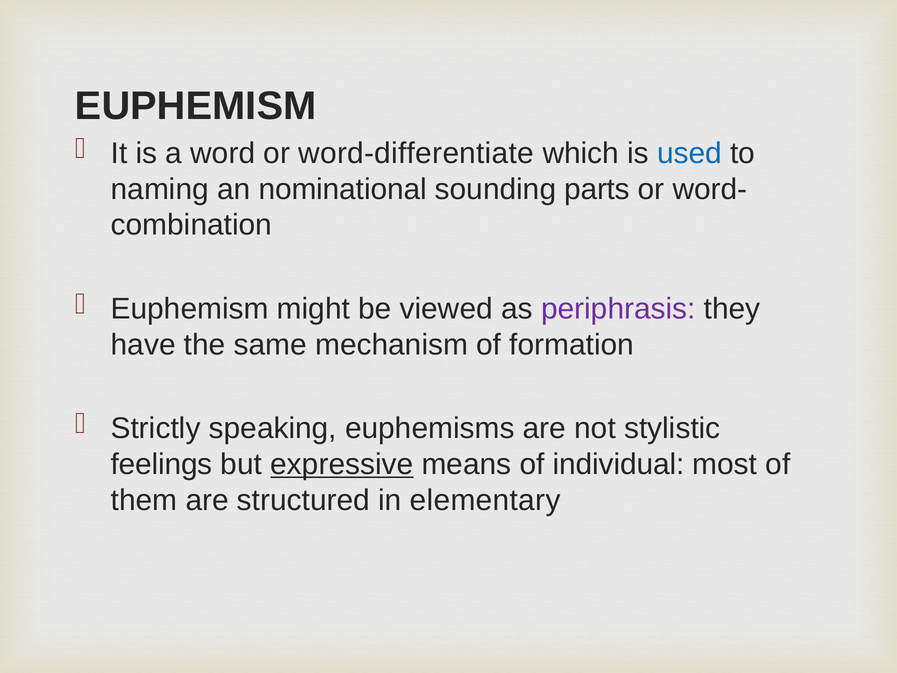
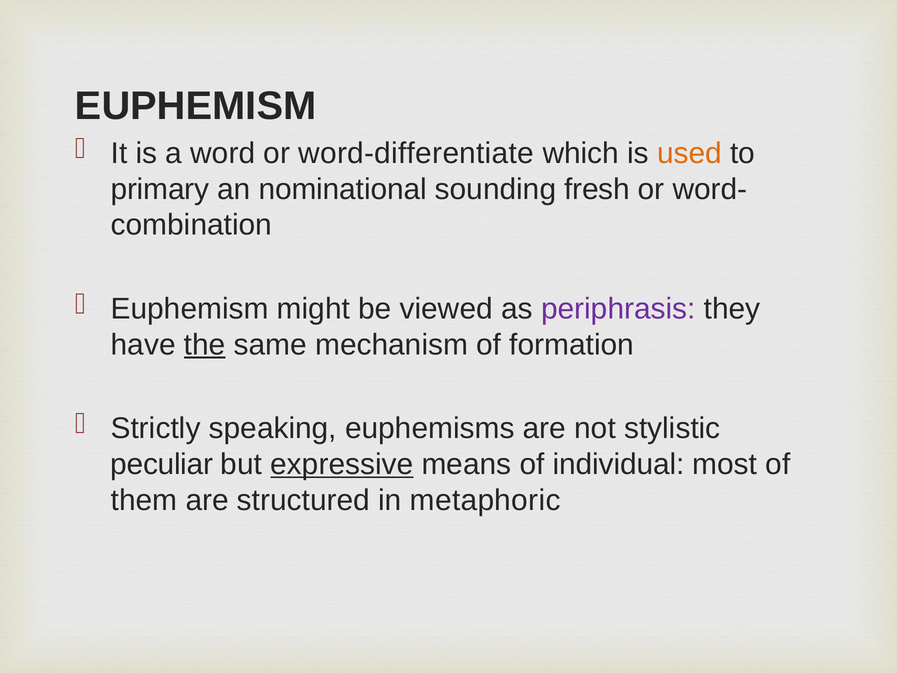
used colour: blue -> orange (689, 153)
naming: naming -> primary (160, 189)
parts: parts -> fresh (597, 189)
the underline: none -> present (205, 345)
feelings: feelings -> peculiar (162, 464)
elementary: elementary -> metaphoric (485, 500)
